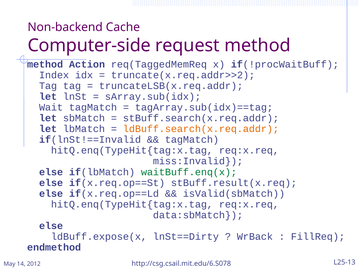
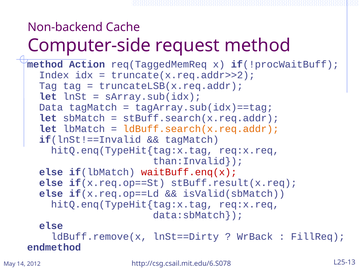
Wait: Wait -> Data (51, 108)
miss:Invalid: miss:Invalid -> than:Invalid (198, 161)
waitBuff.enq(x colour: green -> red (189, 172)
ldBuff.expose(x: ldBuff.expose(x -> ldBuff.remove(x (99, 237)
